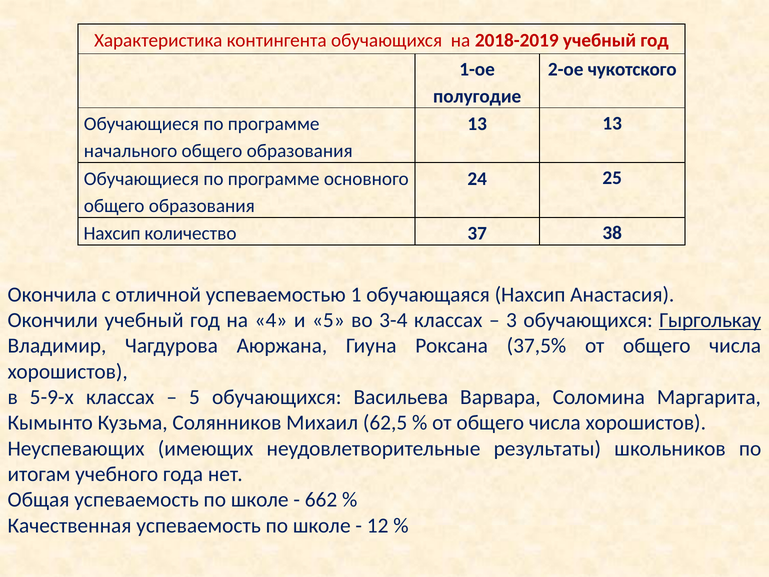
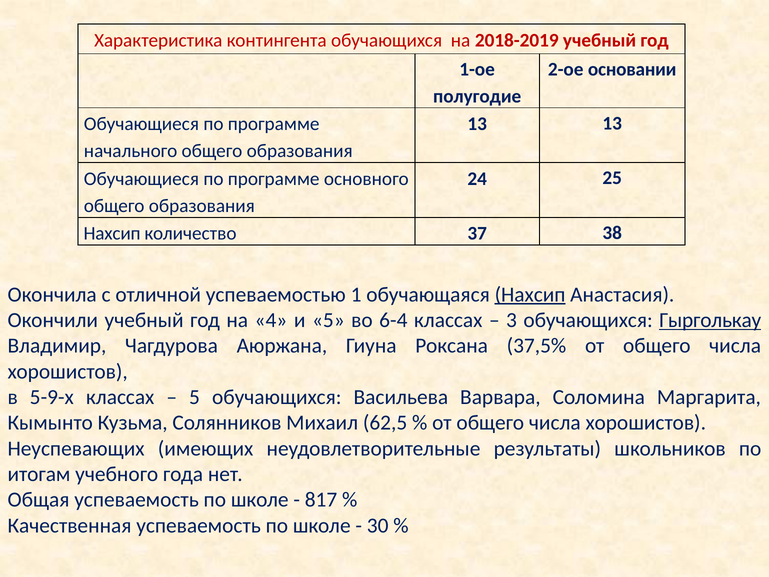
чукотского: чукотского -> основании (632, 69)
Нахсип underline: none -> present (530, 294)
3-4: 3-4 -> 6-4 (393, 320)
662: 662 -> 817 (321, 500)
12: 12 -> 30 (378, 525)
